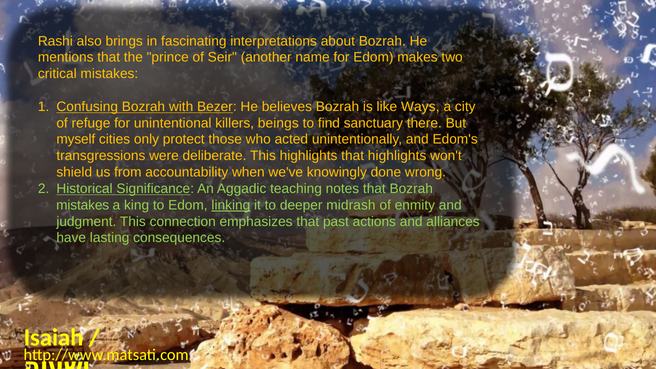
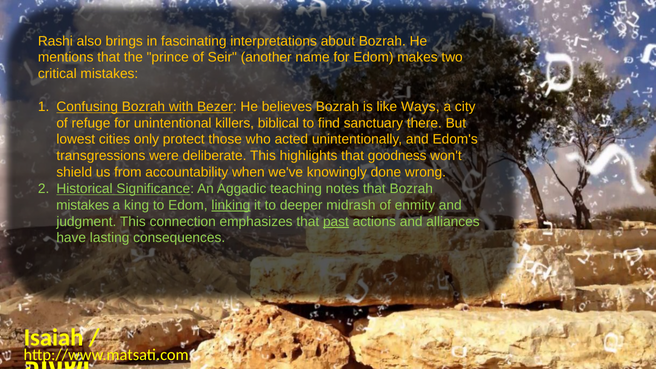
beings: beings -> biblical (278, 123)
myself: myself -> lowest (76, 139)
that highlights: highlights -> goodness (397, 156)
past underline: none -> present (336, 221)
